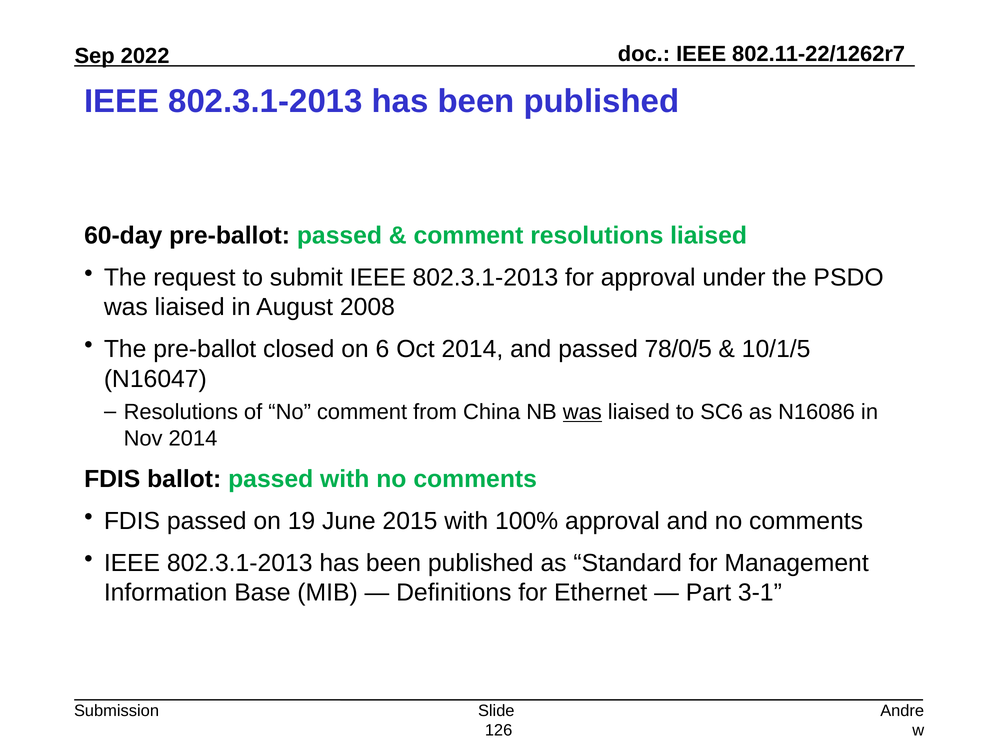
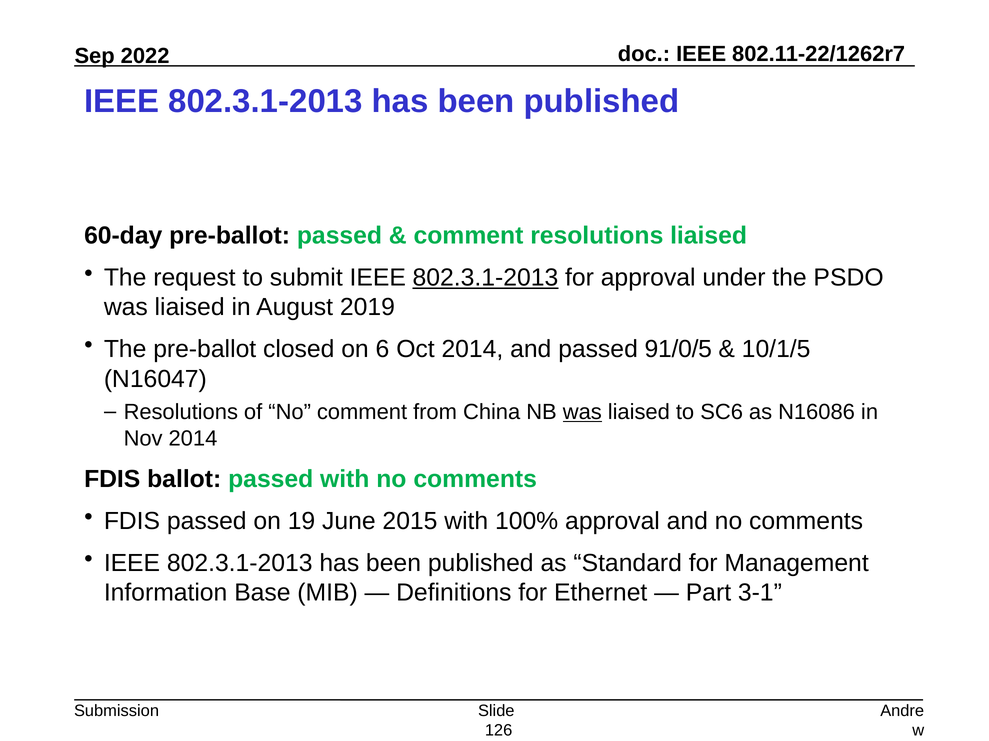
802.3.1-2013 underline: none -> present (485, 278)
2008: 2008 -> 2019 (367, 308)
78/0/5: 78/0/5 -> 91/0/5 (678, 350)
